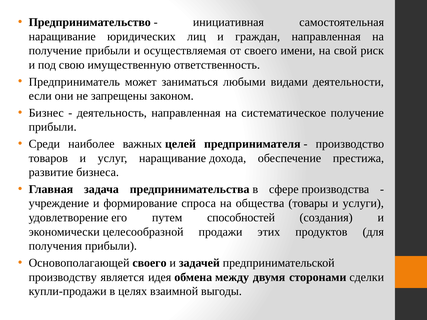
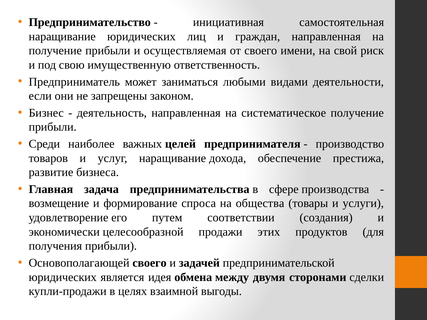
учреждение: учреждение -> возмещение (59, 204)
способностей: способностей -> соответствии (241, 218)
производству: производству -> юридических (63, 277)
